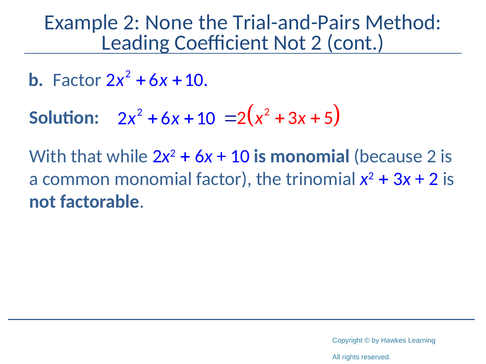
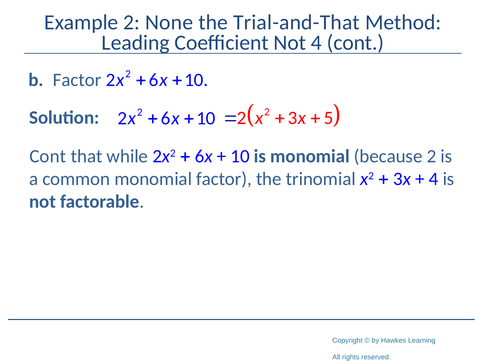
Trial-and-Pairs: Trial-and-Pairs -> Trial-and-That (296, 23)
Not 2: 2 -> 4 (316, 43)
With: With -> Cont (48, 157)
2: 2 -> 4 (434, 179)
